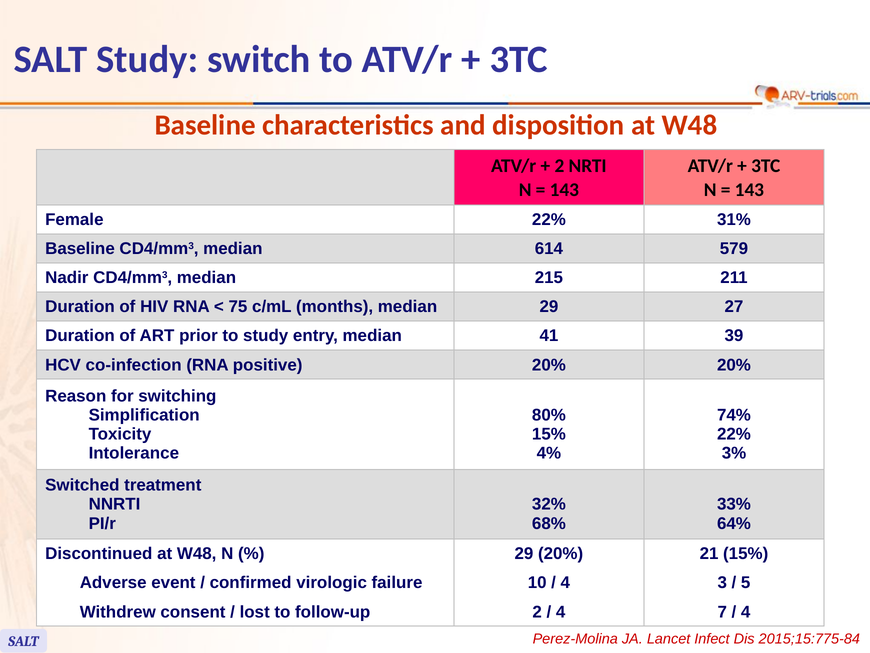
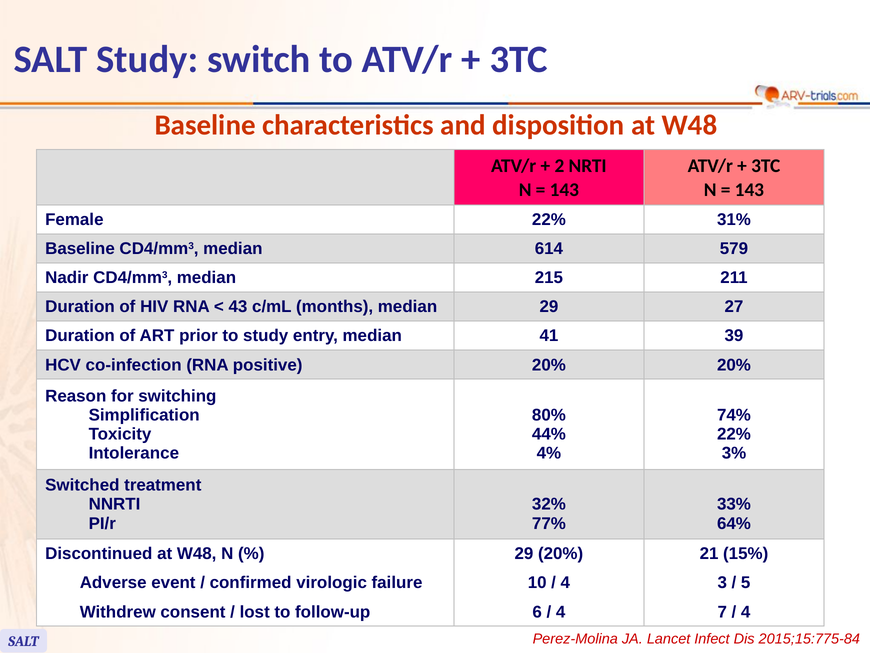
75: 75 -> 43 (238, 307)
15%: 15% -> 44% (549, 434)
68%: 68% -> 77% (549, 523)
follow-up 2: 2 -> 6 (537, 611)
